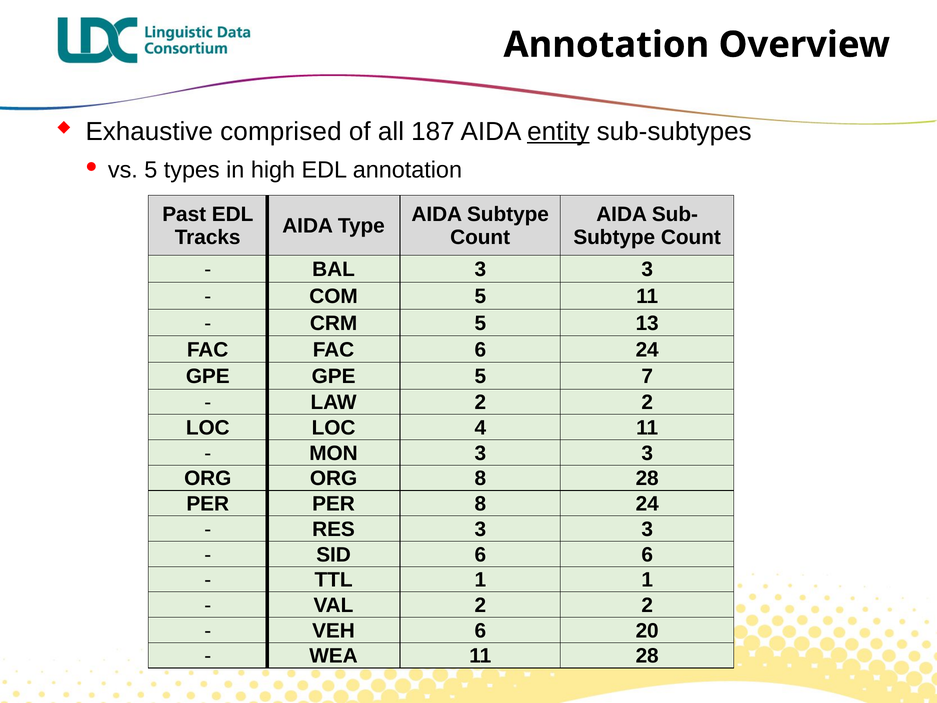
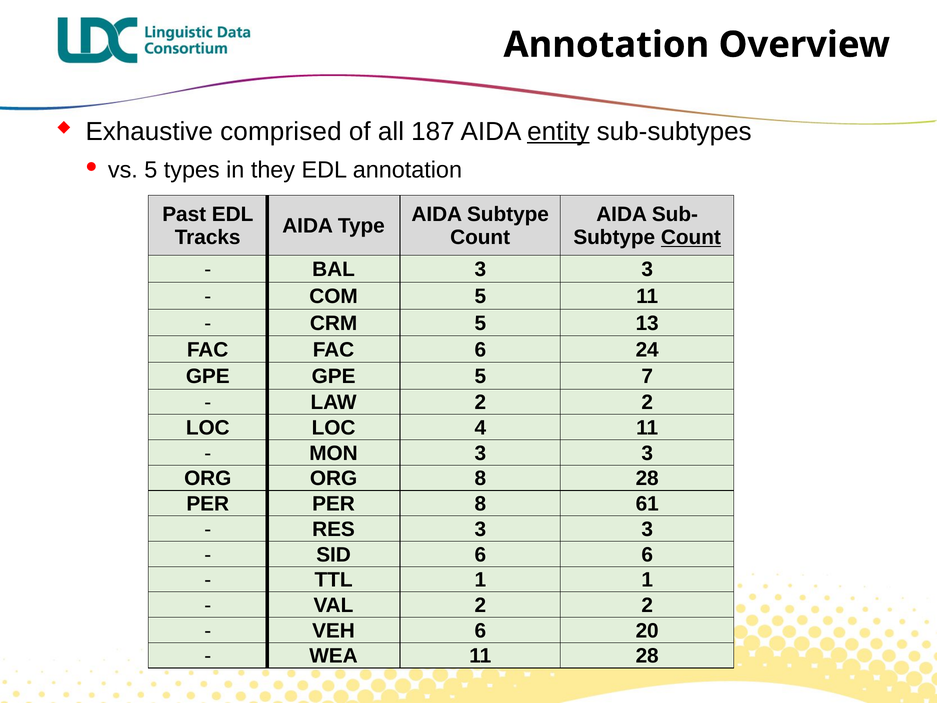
high: high -> they (273, 170)
Count underline: none -> present (691, 238)
8 24: 24 -> 61 (647, 504)
